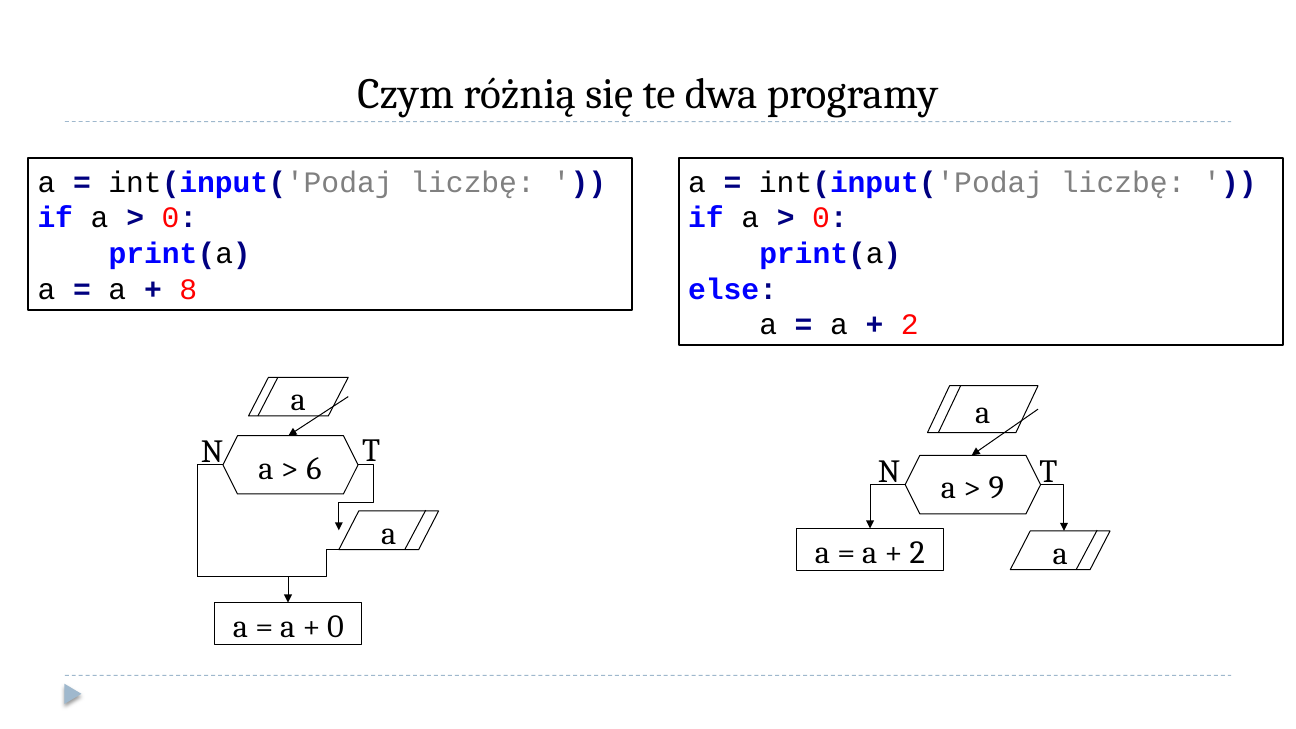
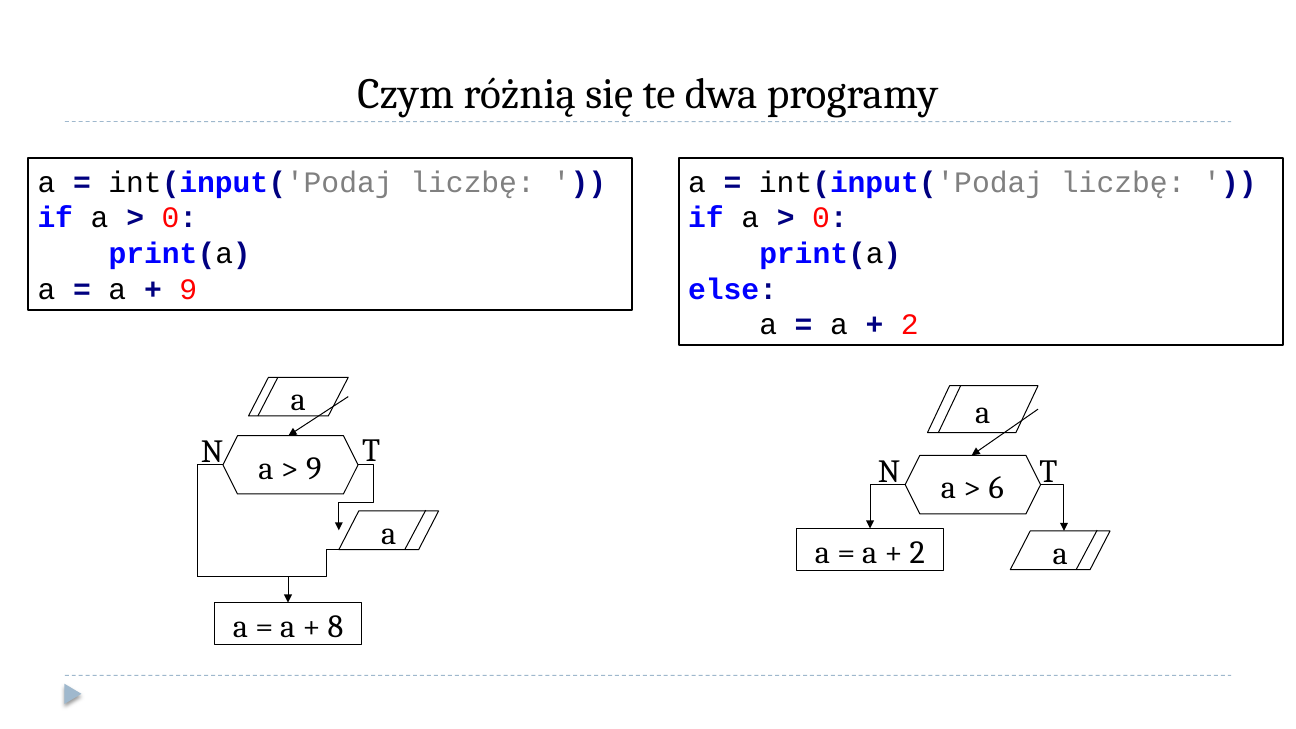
8: 8 -> 9 (188, 289)
6: 6 -> 9 (314, 468)
9: 9 -> 6 (996, 488)
0: 0 -> 8 (335, 627)
